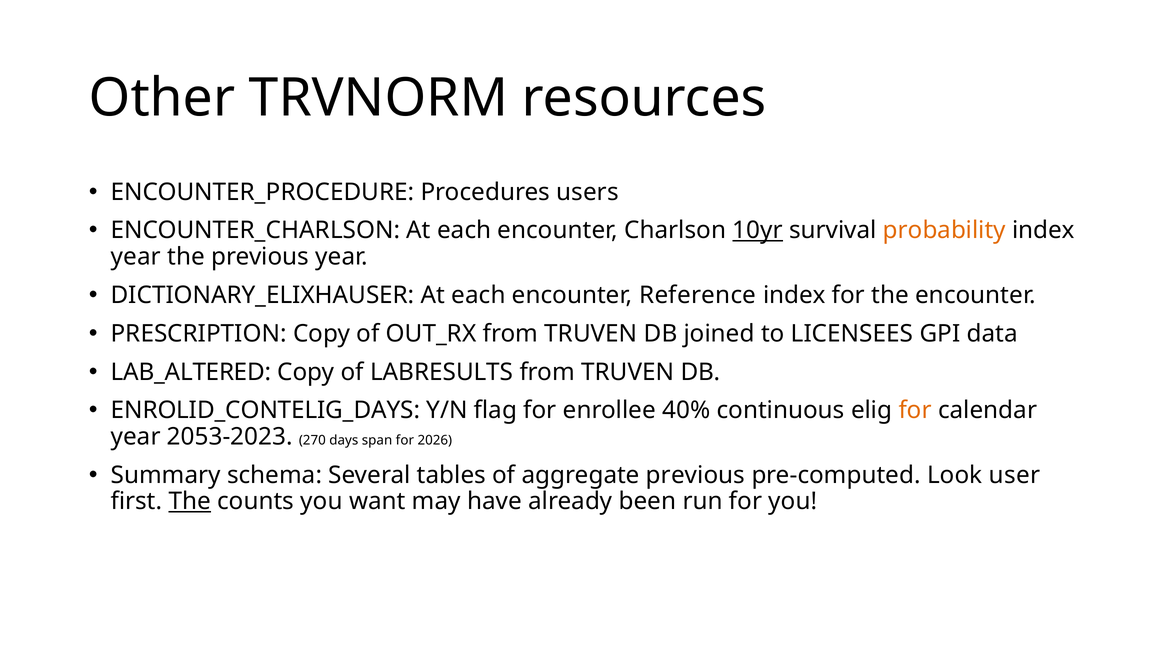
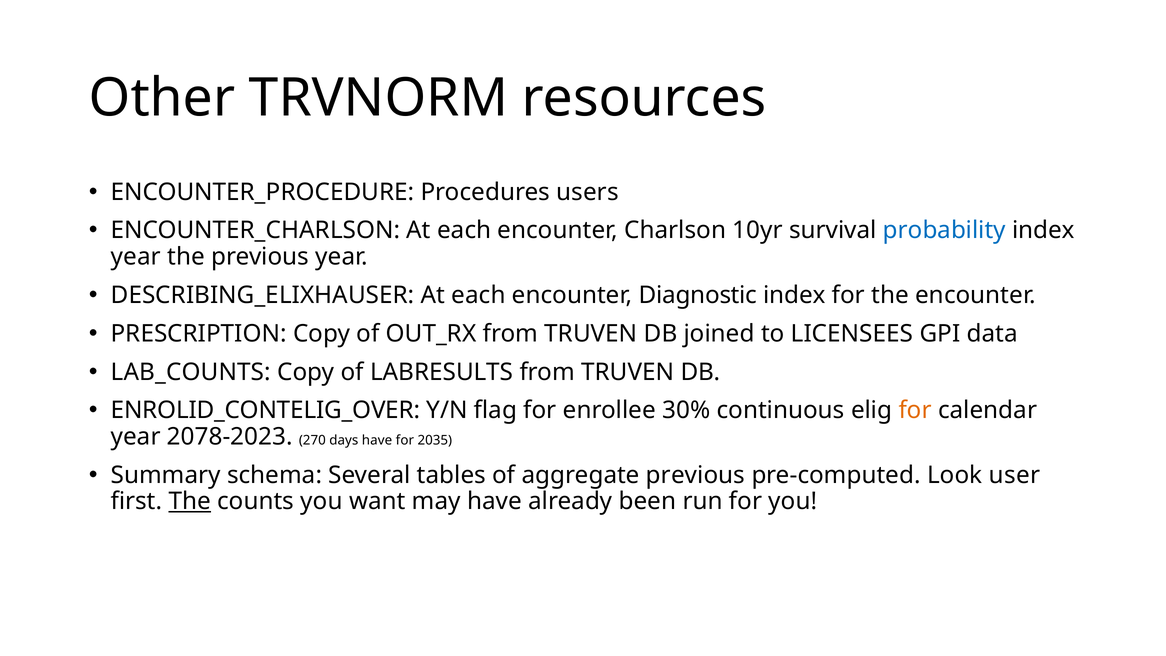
10yr underline: present -> none (758, 230)
probability colour: orange -> blue (944, 230)
DICTIONARY_ELIXHAUSER: DICTIONARY_ELIXHAUSER -> DESCRIBING_ELIXHAUSER (263, 295)
Reference: Reference -> Diagnostic (698, 295)
LAB_ALTERED: LAB_ALTERED -> LAB_COUNTS (191, 372)
ENROLID_CONTELIG_DAYS: ENROLID_CONTELIG_DAYS -> ENROLID_CONTELIG_OVER (265, 410)
40%: 40% -> 30% (686, 410)
2053-2023: 2053-2023 -> 2078-2023 (230, 437)
days span: span -> have (377, 440)
2026: 2026 -> 2035 (435, 440)
